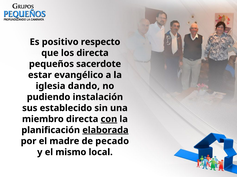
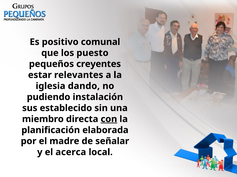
respecto: respecto -> comunal (101, 42)
los directa: directa -> puesto (92, 53)
sacerdote: sacerdote -> creyentes (99, 64)
evangélico: evangélico -> relevantes (79, 75)
elaborada underline: present -> none (105, 131)
pecado: pecado -> señalar (112, 142)
mismo: mismo -> acerca (71, 153)
